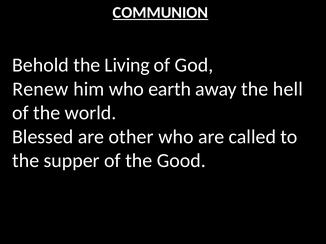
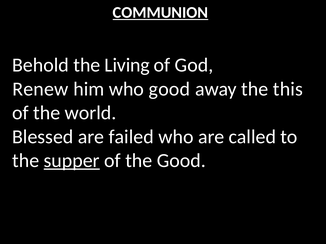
who earth: earth -> good (169, 89)
hell: hell -> this (288, 89)
other: other -> failed (131, 137)
supper underline: none -> present (72, 161)
